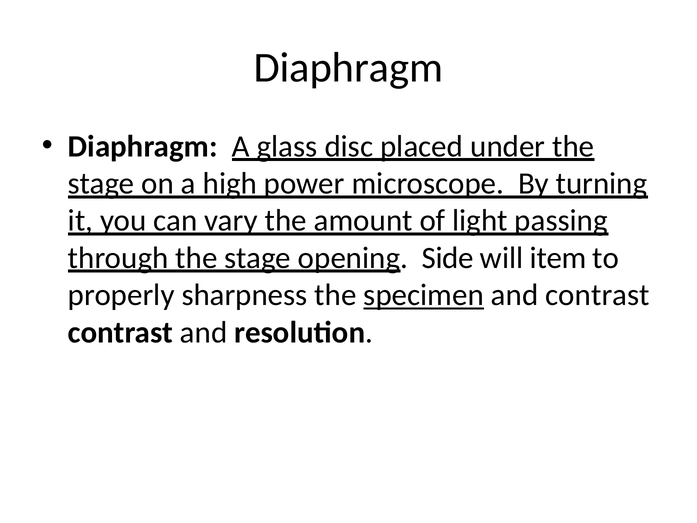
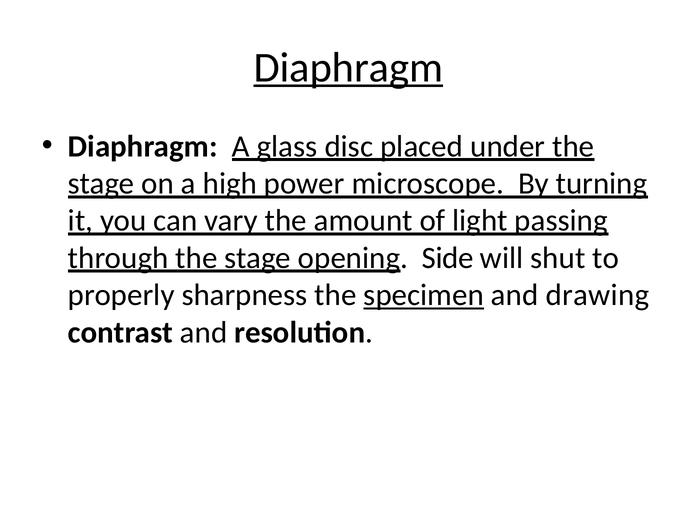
Diaphragm underline: none -> present (348, 67)
item: item -> shut (558, 258)
and contrast: contrast -> drawing (597, 295)
